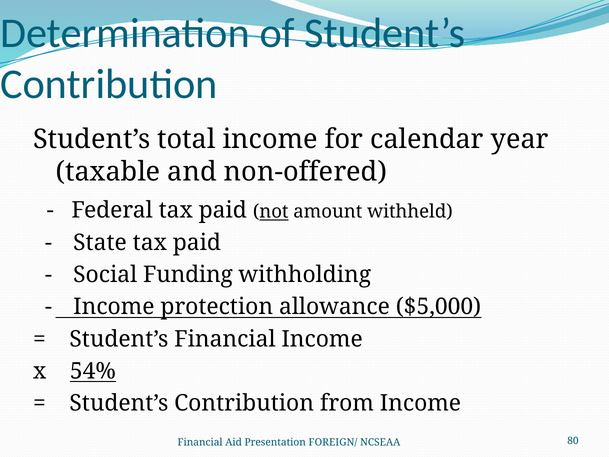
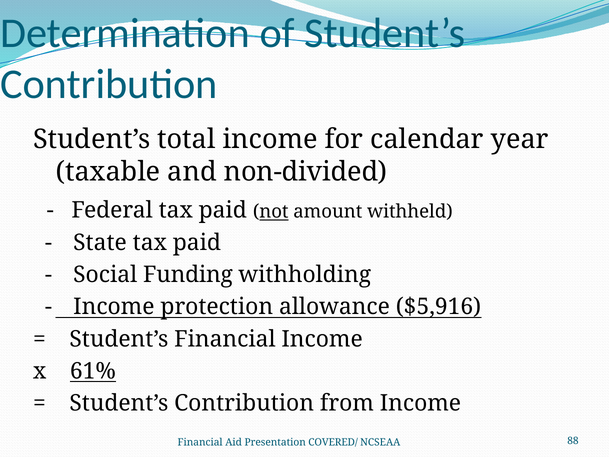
non-offered: non-offered -> non-divided (306, 172)
$5,000: $5,000 -> $5,916 (439, 307)
54%: 54% -> 61% (93, 371)
FOREIGN/: FOREIGN/ -> COVERED/ (333, 442)
80: 80 -> 88 (573, 441)
